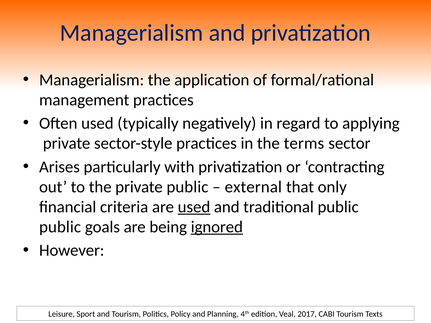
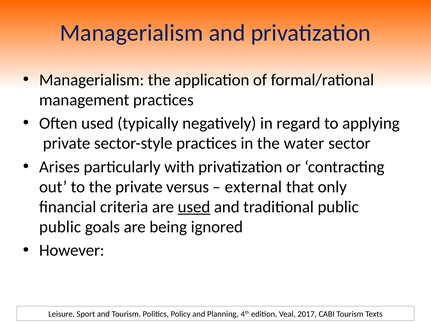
terms: terms -> water (304, 144)
private public: public -> versus (188, 187)
ignored underline: present -> none (217, 227)
